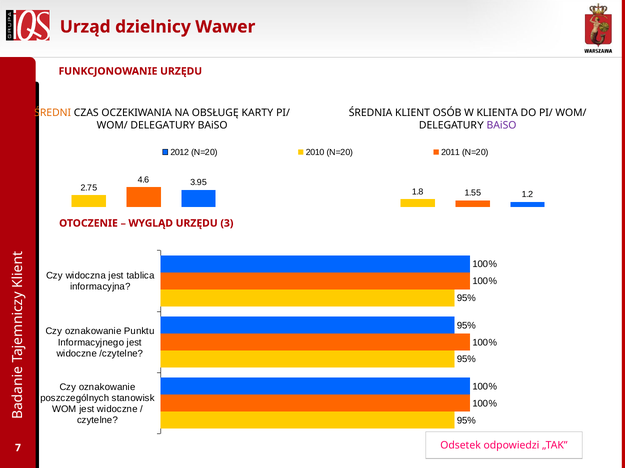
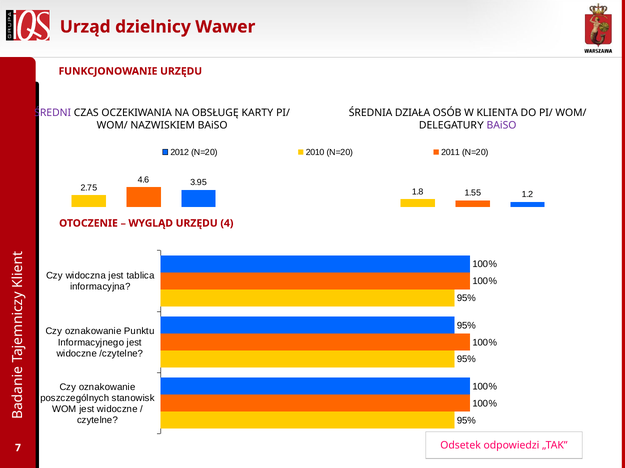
ŚREDNI colour: orange -> purple (53, 113)
KLIENT: KLIENT -> DZIAŁA (413, 113)
DELEGATURY: DELEGATURY -> NAZWISKIEM (163, 125)
3: 3 -> 4 (227, 224)
